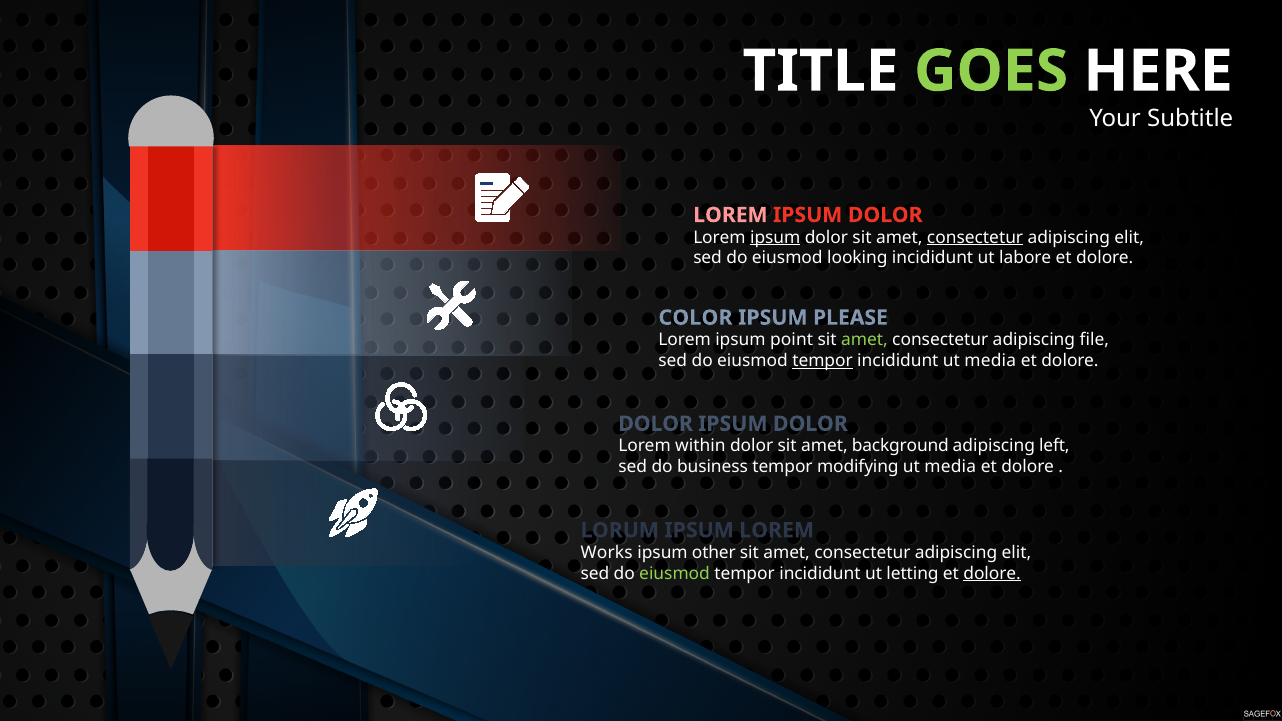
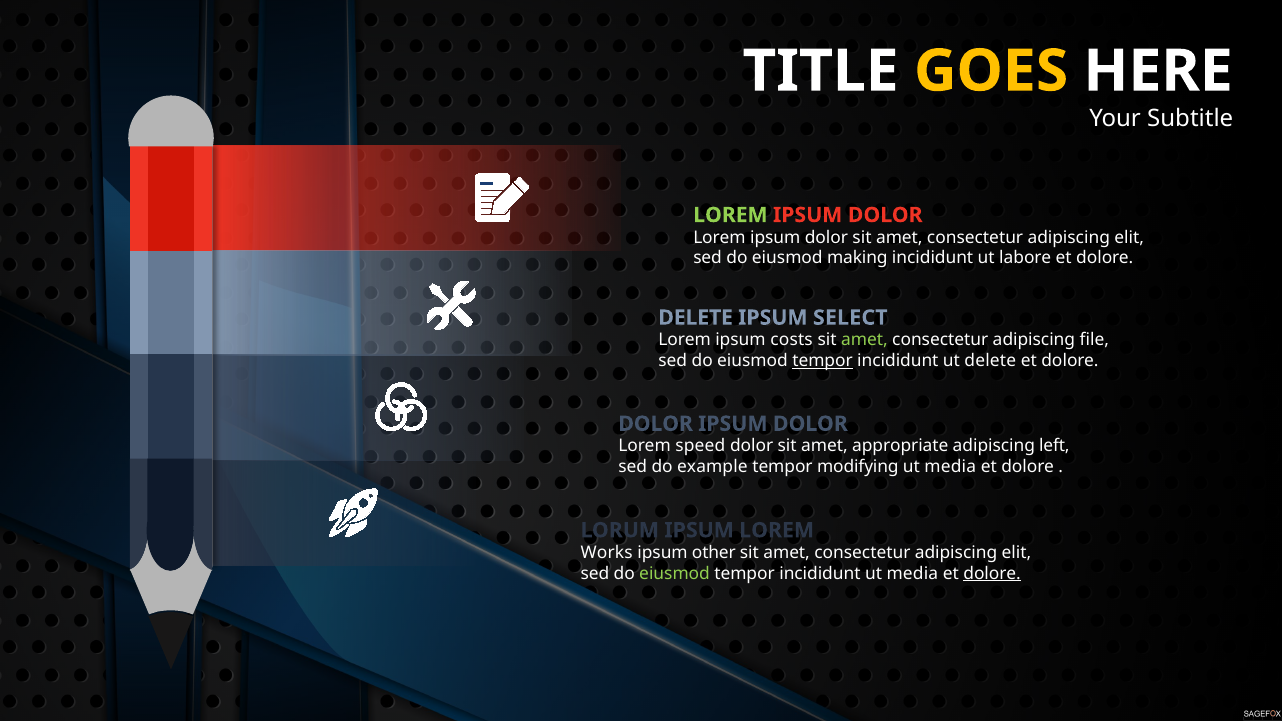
GOES colour: light green -> yellow (991, 71)
LOREM colour: pink -> light green (730, 215)
ipsum underline: present -> none (775, 237)
consectetur underline: present -> none (975, 237)
looking: looking -> making (857, 258)
COLOR: COLOR -> DELETE (696, 318)
PLEASE: PLEASE -> SELECT (850, 318)
point: point -> costs (792, 340)
incididunt ut media: media -> delete (990, 361)
within: within -> speed (700, 446)
background: background -> appropriate (900, 446)
business: business -> example (712, 467)
incididunt ut letting: letting -> media (912, 573)
